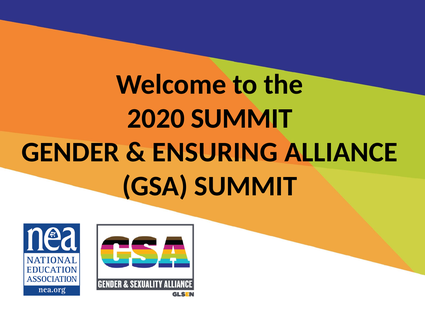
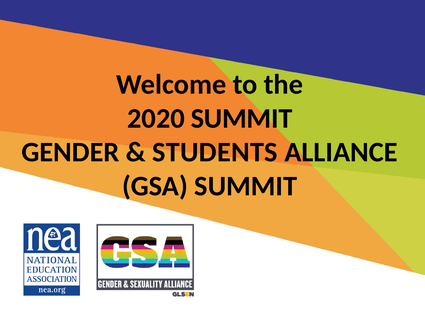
ENSURING: ENSURING -> STUDENTS (215, 153)
